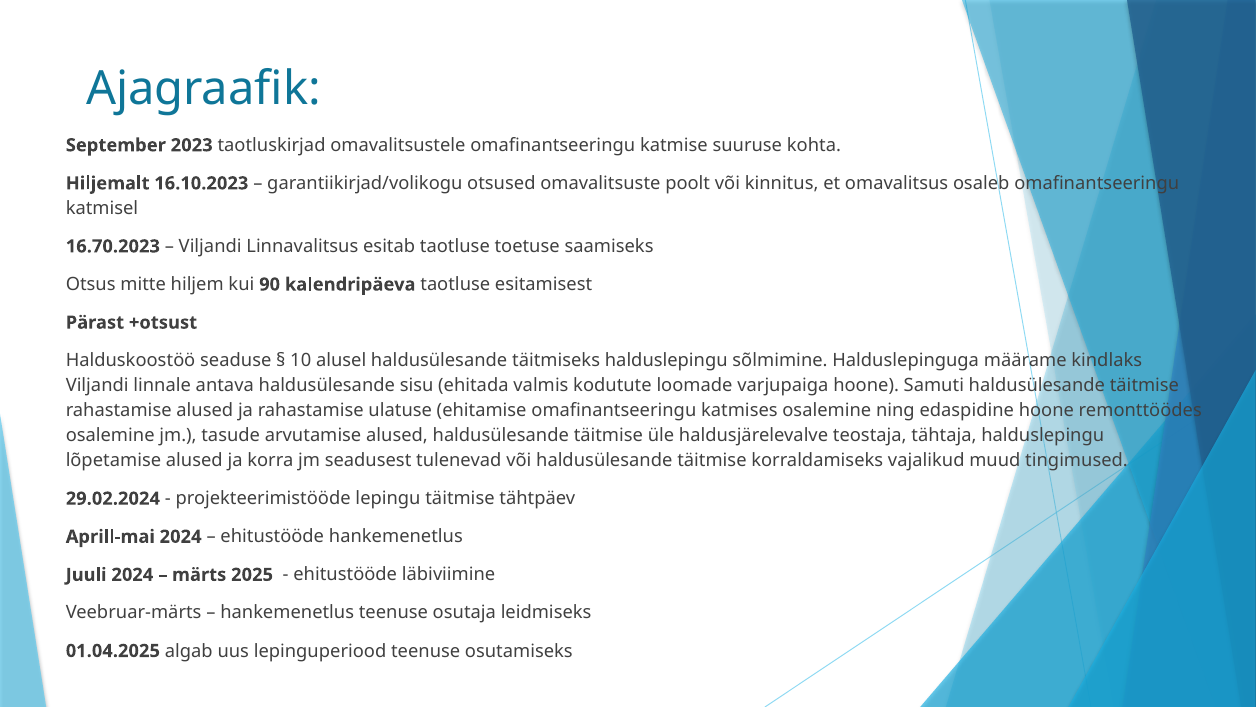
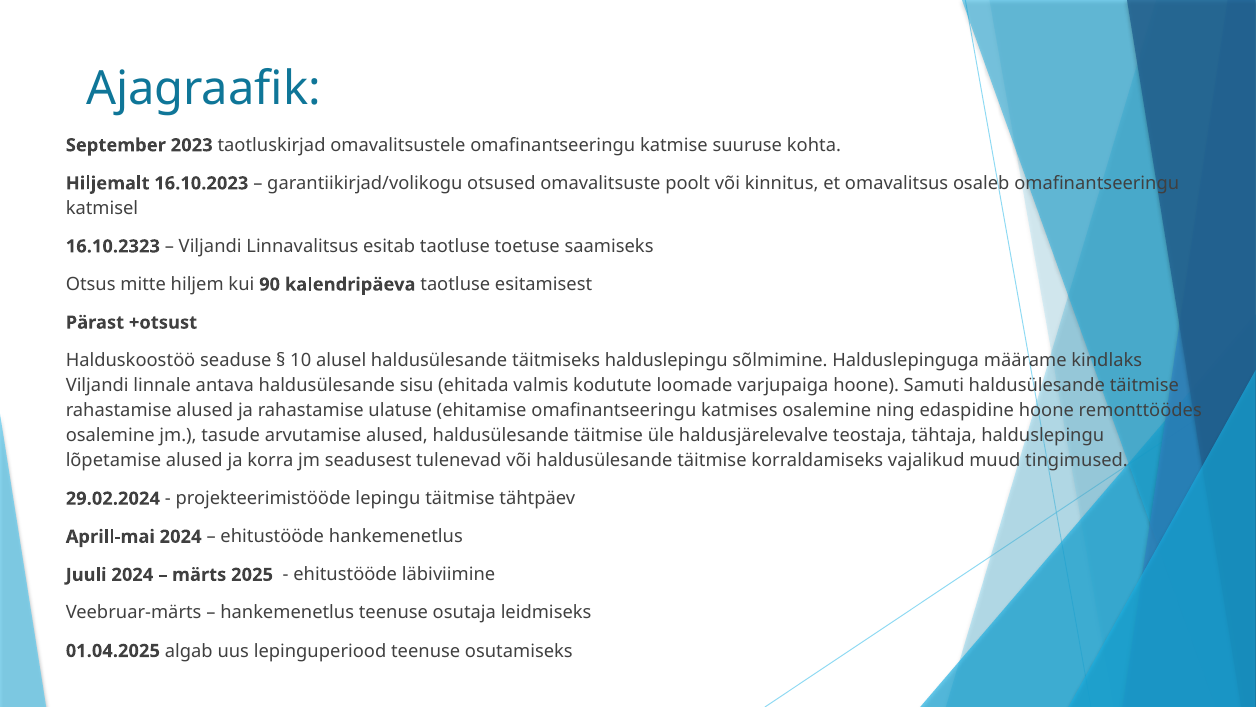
16.70.2023: 16.70.2023 -> 16.10.2323 (113, 246)
